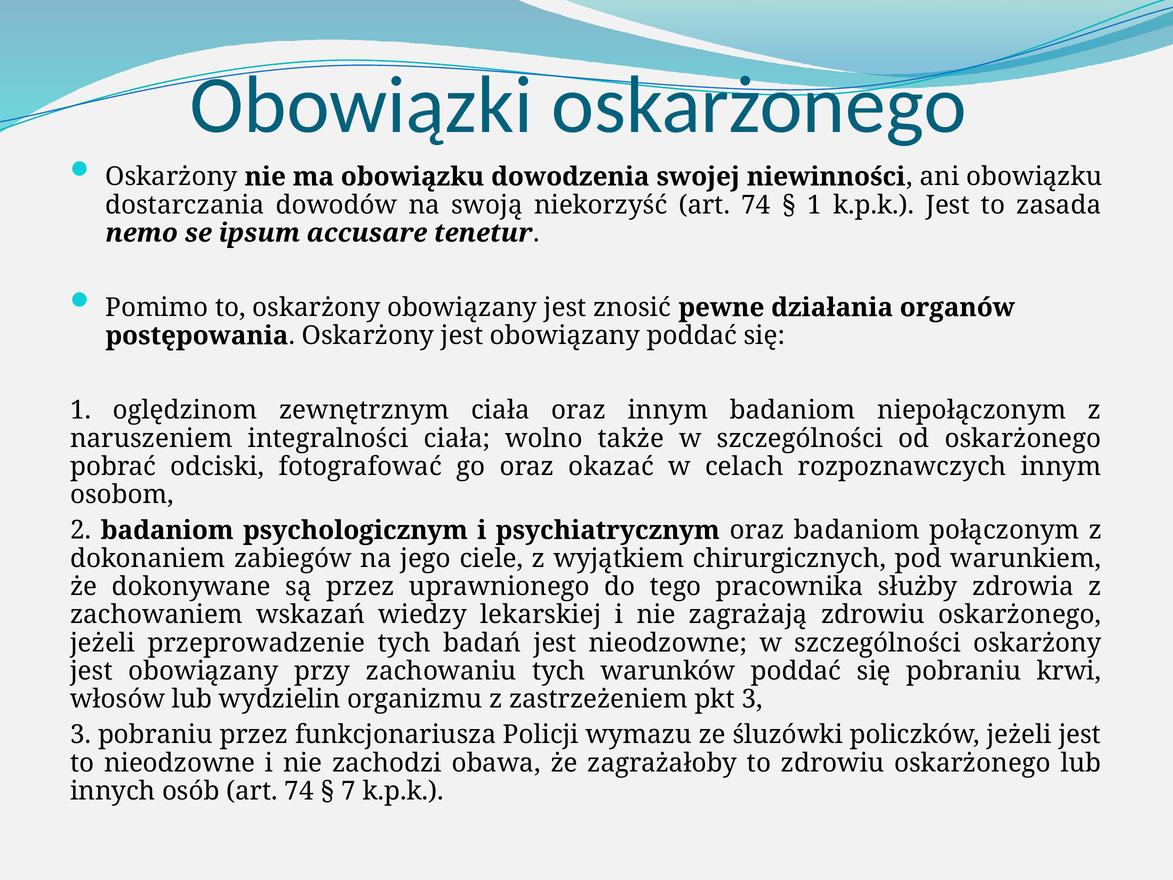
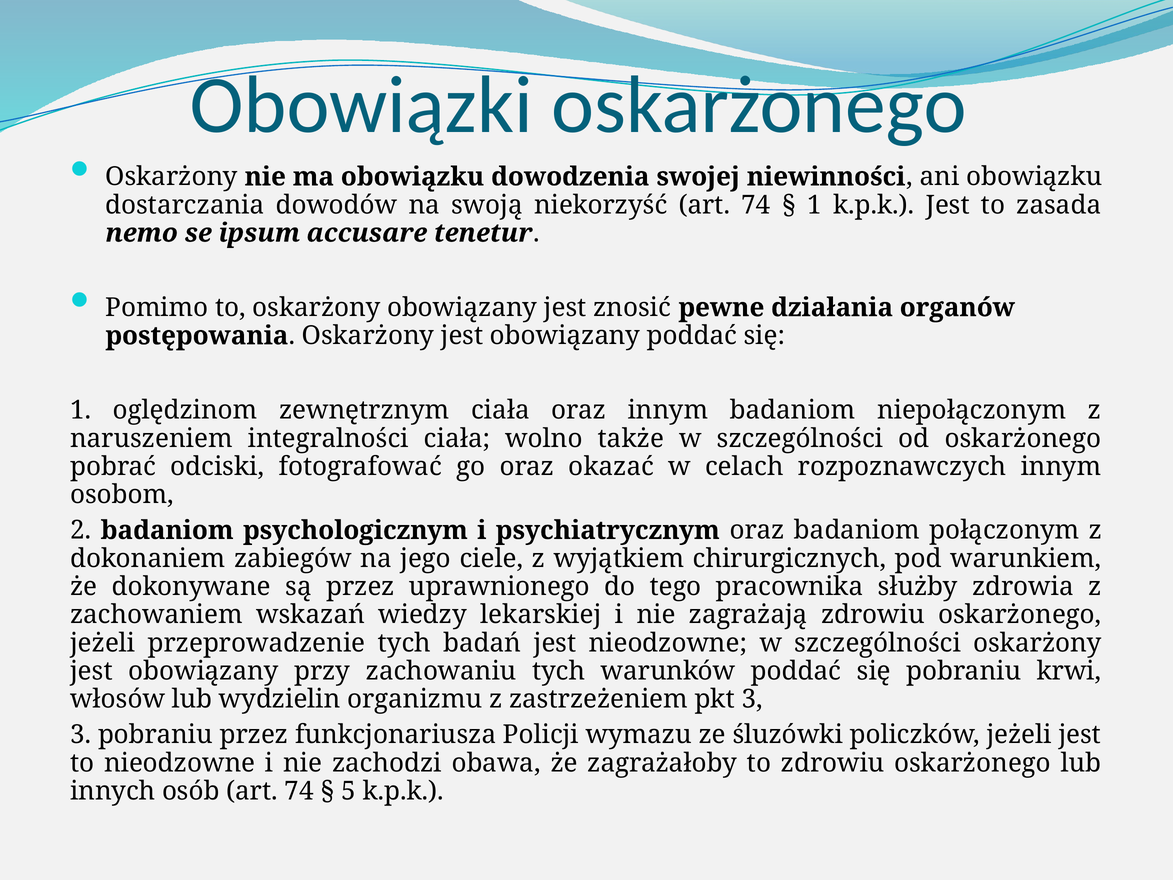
7: 7 -> 5 (349, 791)
